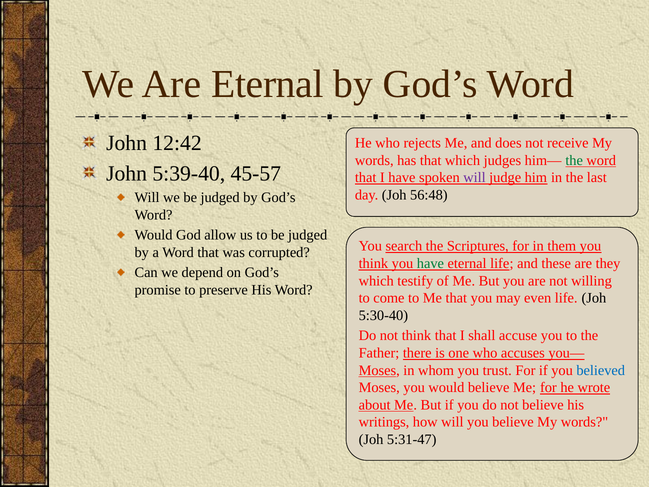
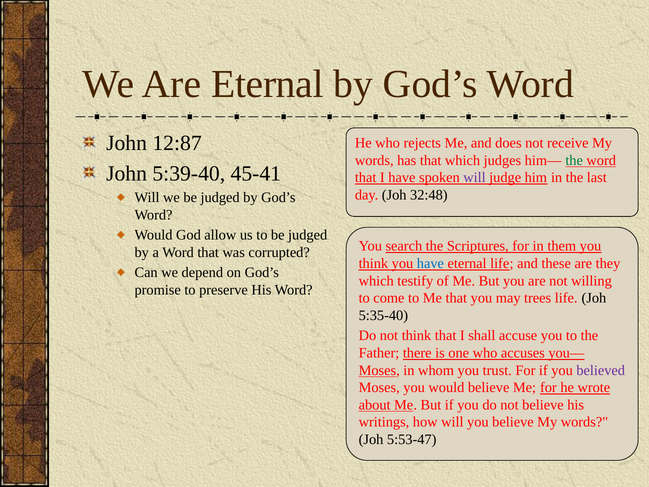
12:42: 12:42 -> 12:87 (177, 143)
45-57: 45-57 -> 45-41 (256, 173)
56:48: 56:48 -> 32:48 (429, 195)
have colour: green -> blue (430, 263)
even: even -> trees (538, 298)
5:30-40: 5:30-40 -> 5:35-40 (383, 315)
believed colour: blue -> purple (601, 370)
5:31-47: 5:31-47 -> 5:53-47 (412, 439)
